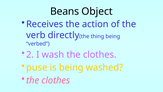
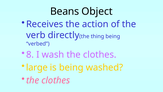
2: 2 -> 8 (30, 54)
puse: puse -> large (37, 67)
